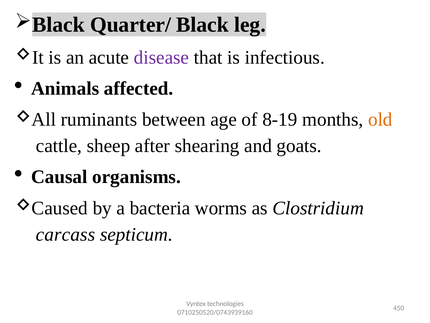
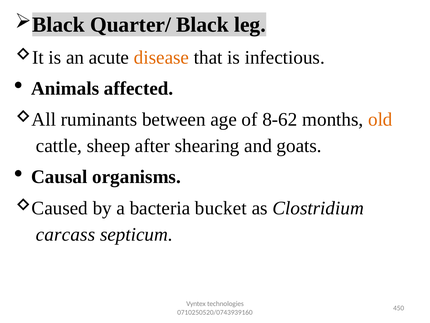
disease colour: purple -> orange (161, 57)
8-19: 8-19 -> 8-62 (280, 119)
worms: worms -> bucket (221, 208)
